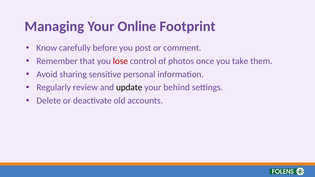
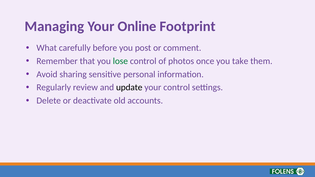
Know: Know -> What (47, 48)
lose colour: red -> green (120, 61)
your behind: behind -> control (177, 87)
